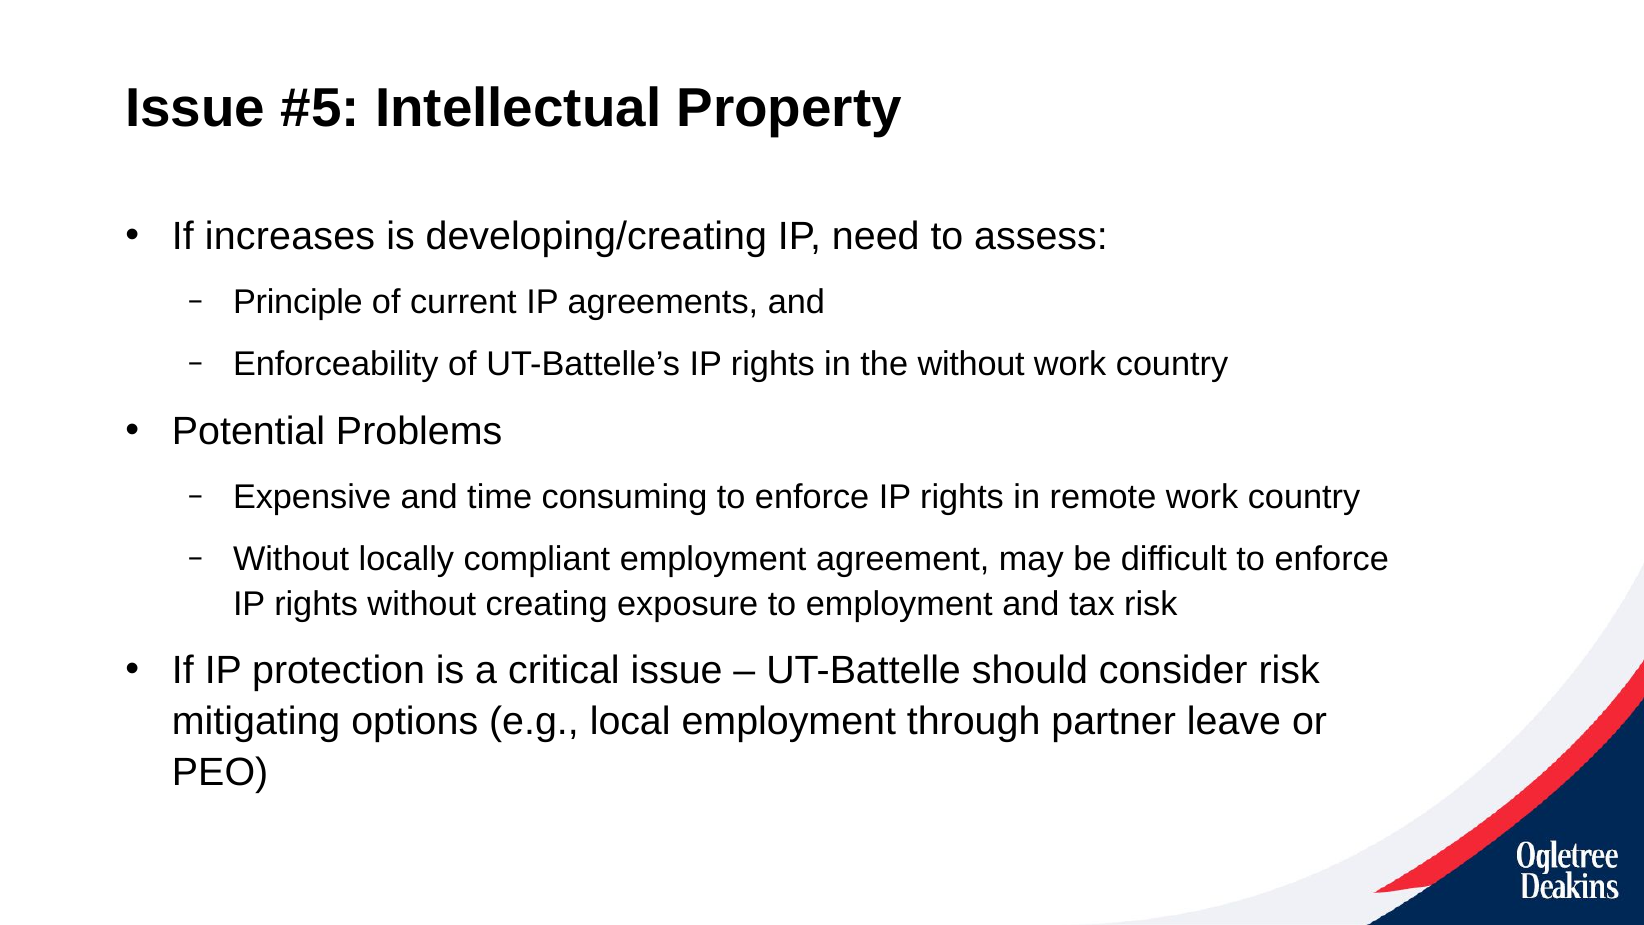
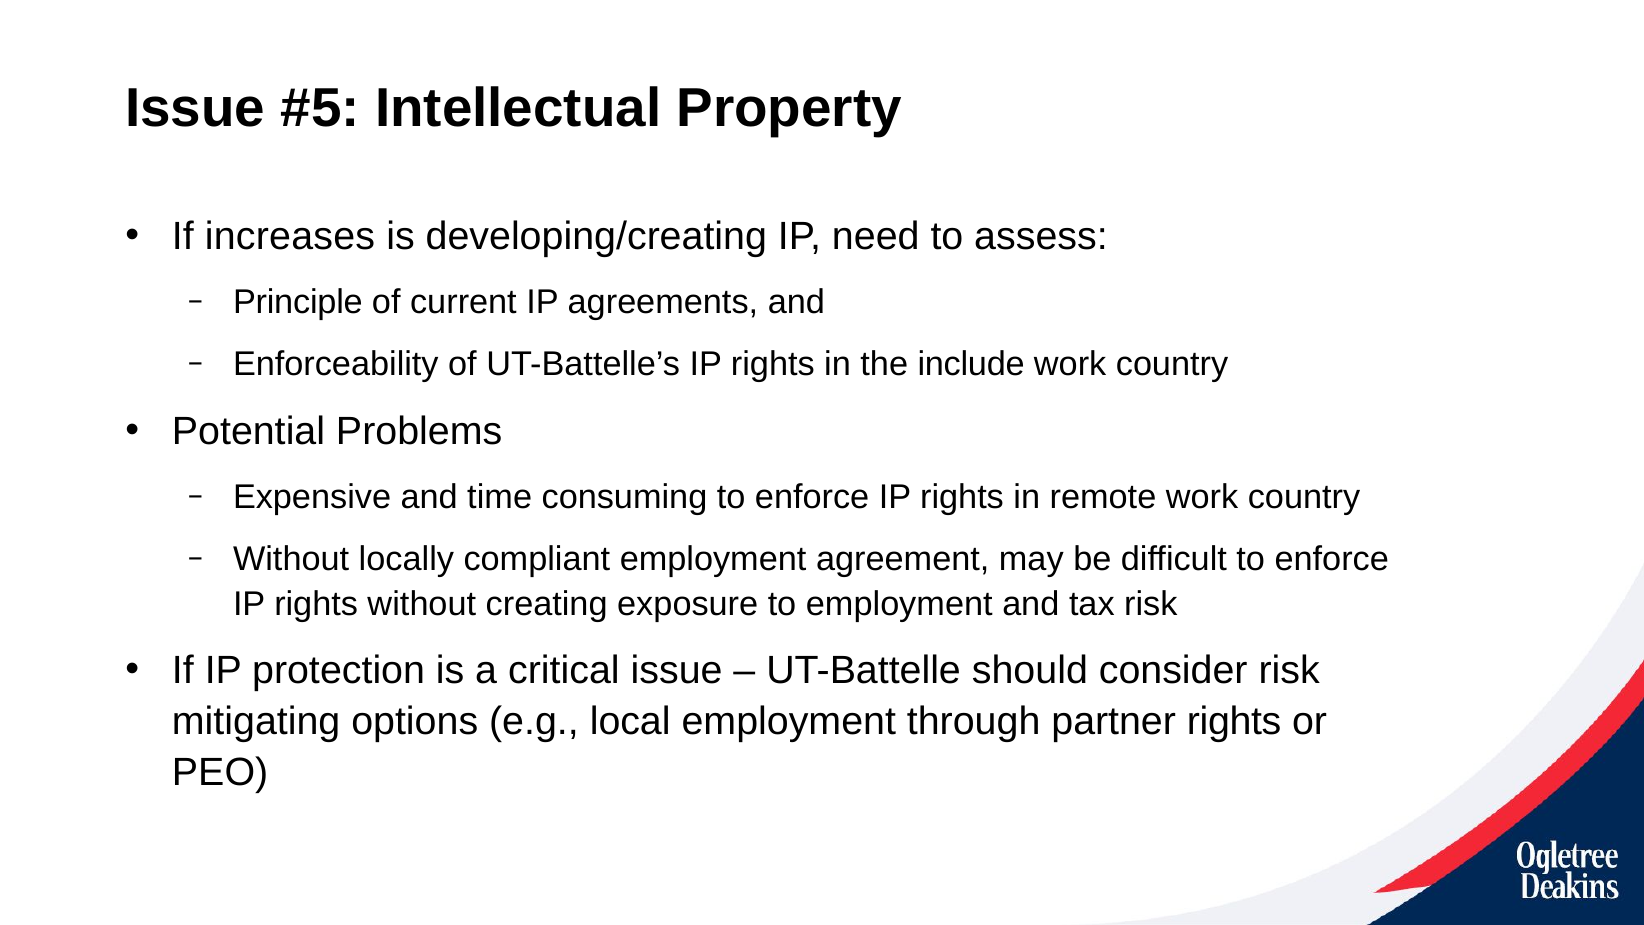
the without: without -> include (971, 364)
partner leave: leave -> rights (1234, 722)
